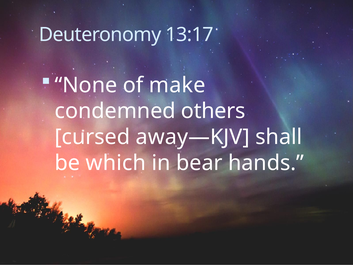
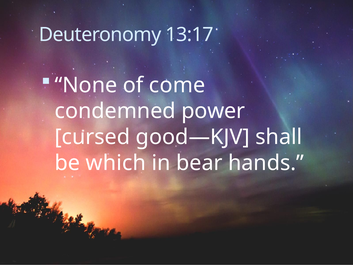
make: make -> come (177, 85)
others: others -> power (213, 111)
away—KJV: away—KJV -> good—KJV (193, 137)
